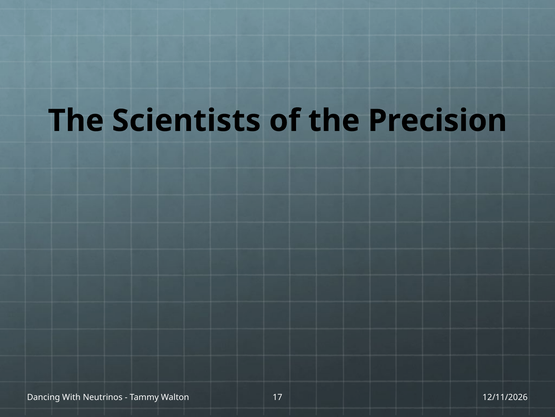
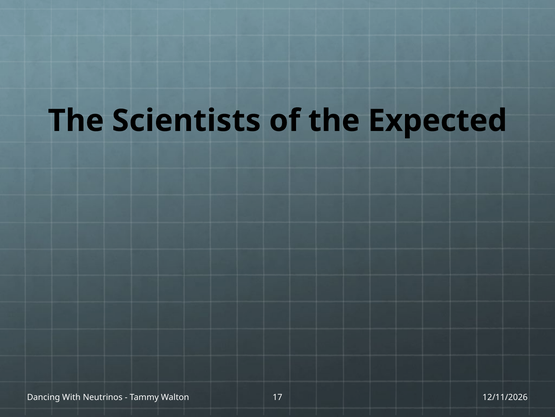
Precision: Precision -> Expected (438, 121)
